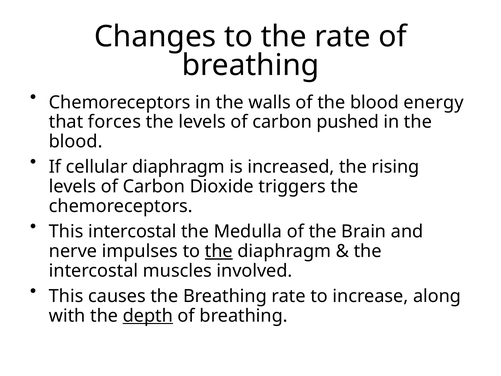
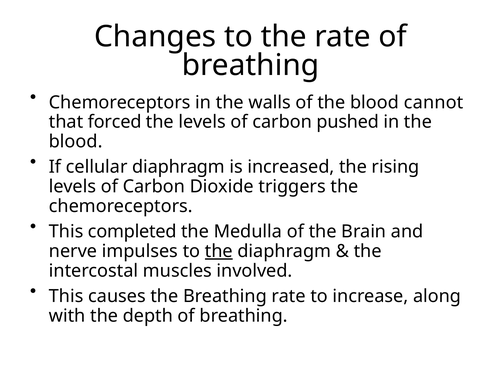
energy: energy -> cannot (434, 102)
forces: forces -> forced (115, 122)
This intercostal: intercostal -> completed (132, 231)
depth underline: present -> none (148, 316)
